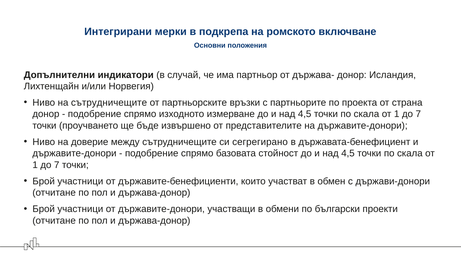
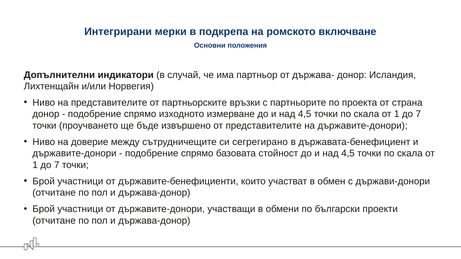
на сътрудничещите: сътрудничещите -> представителите (109, 103)
